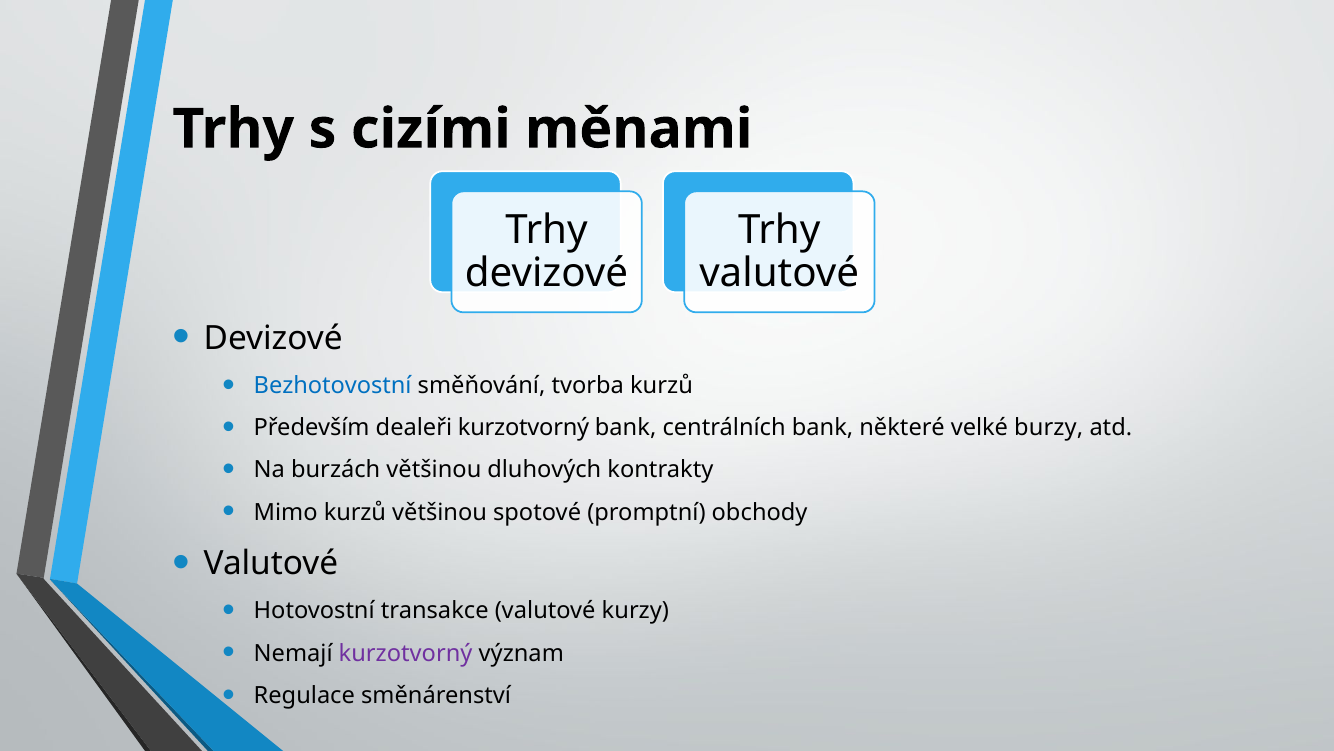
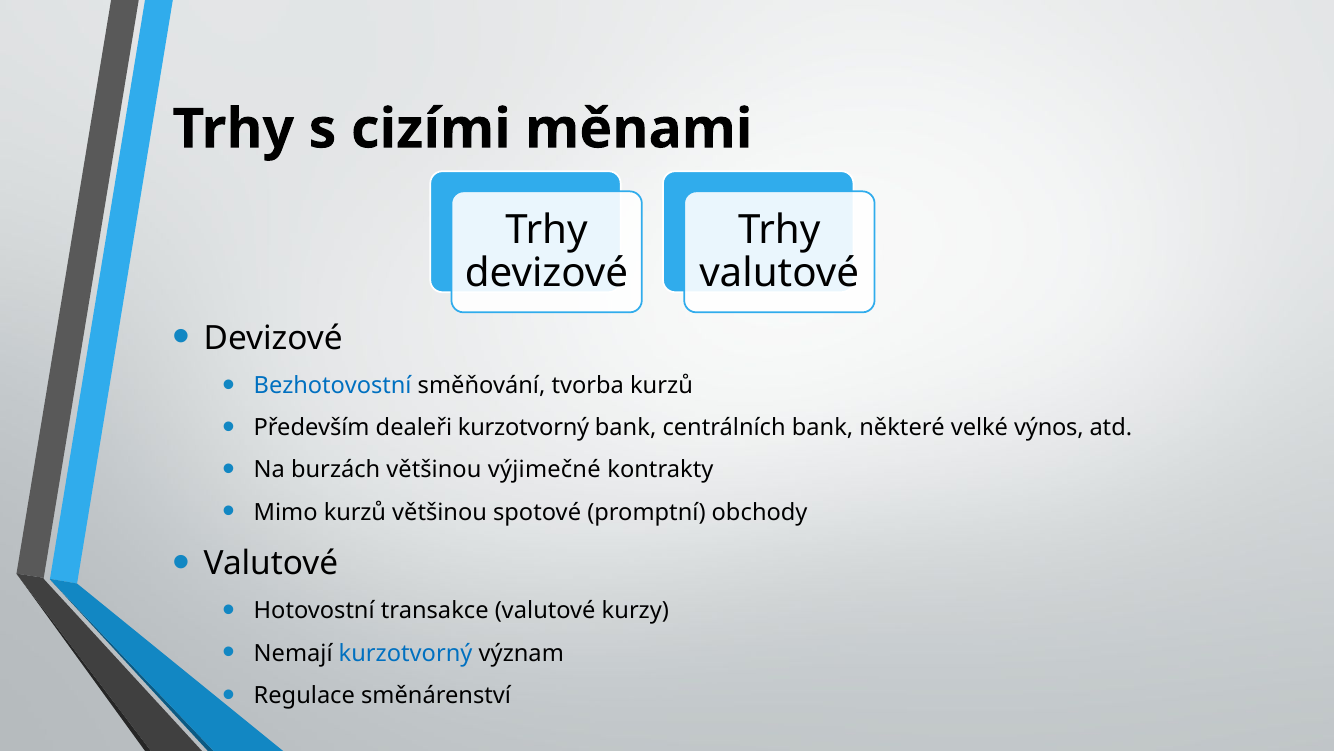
burzy: burzy -> výnos (1049, 427)
dluhových: dluhových -> výjimečné (544, 470)
kurzotvorný colour: purple -> blue (406, 653)
